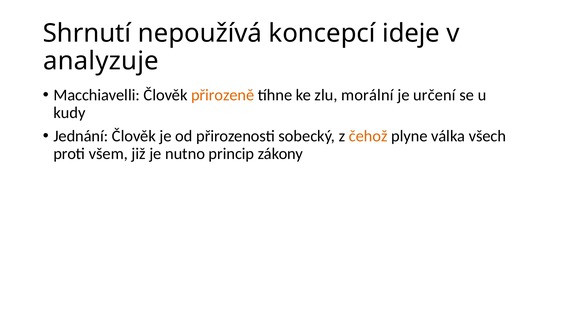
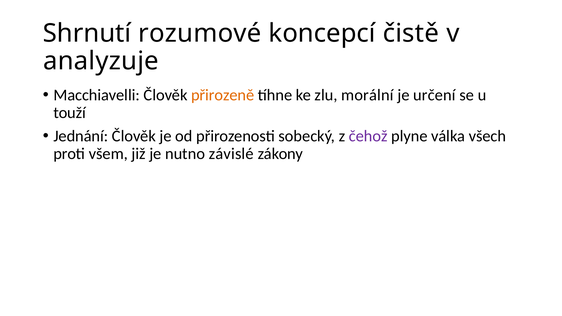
nepoužívá: nepoužívá -> rozumové (200, 33)
ideje: ideje -> čistě (411, 33)
kudy: kudy -> touží (70, 113)
čehož colour: orange -> purple (368, 136)
princip: princip -> závislé (231, 154)
